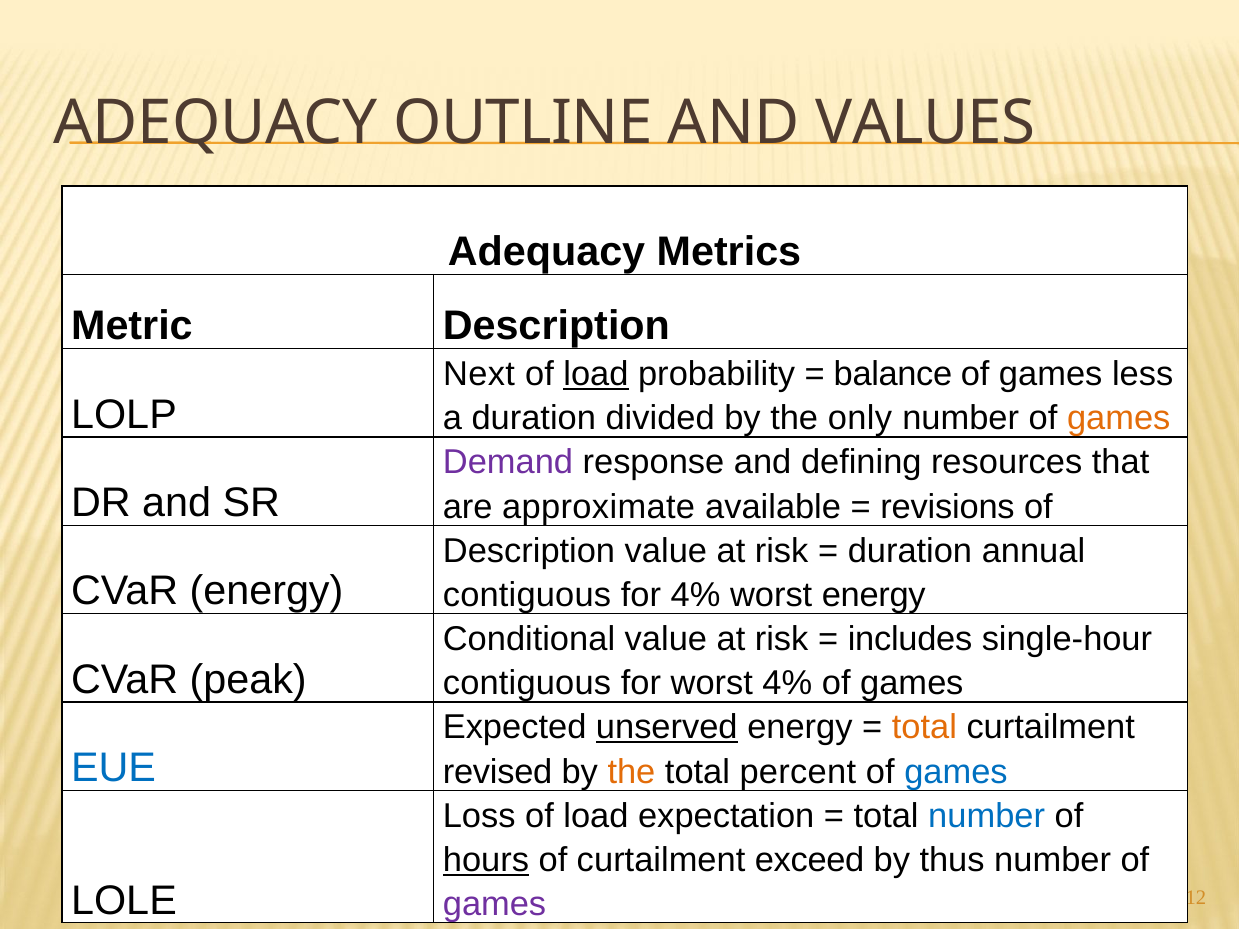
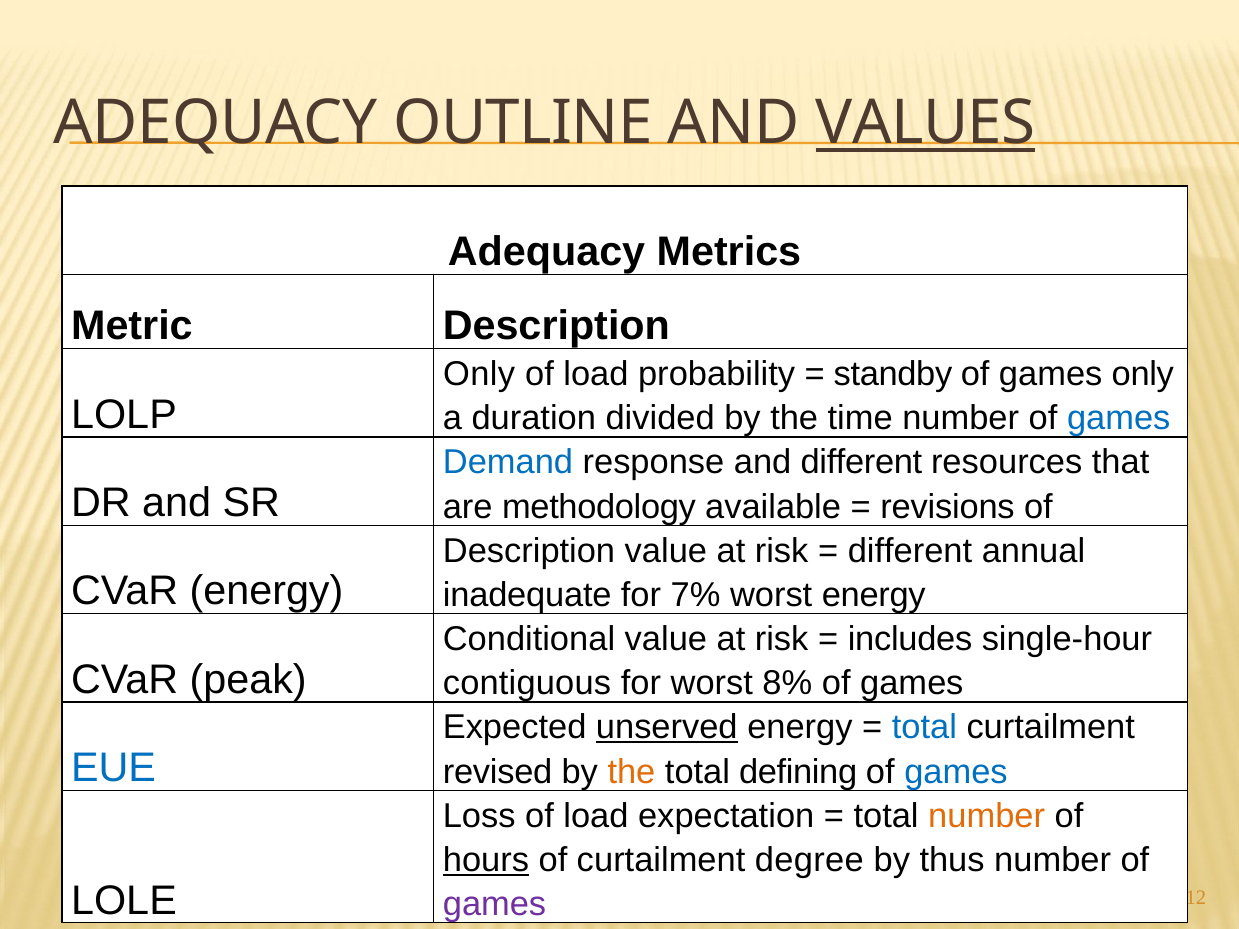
VALUES underline: none -> present (926, 123)
Next: Next -> Only (479, 374)
load underline: present -> none (596, 374)
balance: balance -> standby (893, 374)
games less: less -> only (1143, 374)
only: only -> time (860, 419)
games colour: orange -> blue (1119, 419)
Demand colour: purple -> blue (508, 463)
and defining: defining -> different (861, 463)
approximate: approximate -> methodology (599, 507)
duration: duration -> different (910, 551)
contiguous: contiguous -> inadequate (527, 595)
for 4%: 4% -> 7% (696, 595)
worst 4%: 4% -> 8% (787, 684)
total colour: orange -> blue (924, 728)
percent: percent -> defining (798, 772)
number colour: blue -> orange (987, 816)
exceed: exceed -> degree (809, 860)
